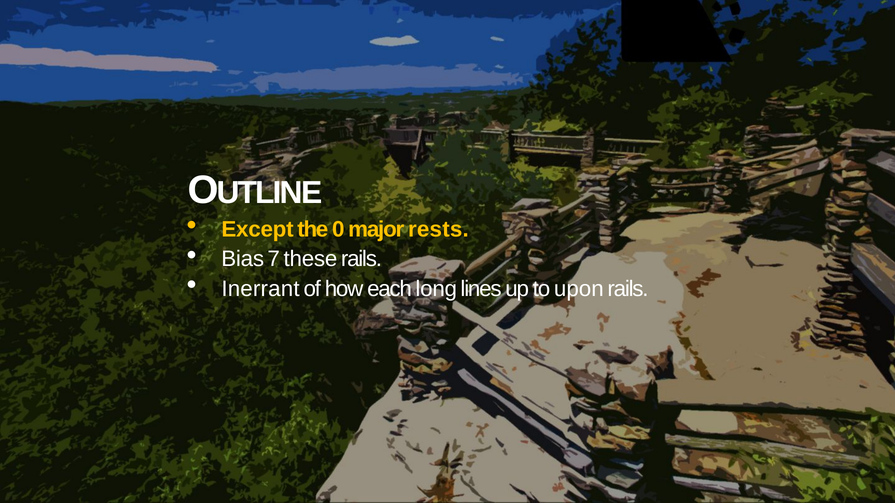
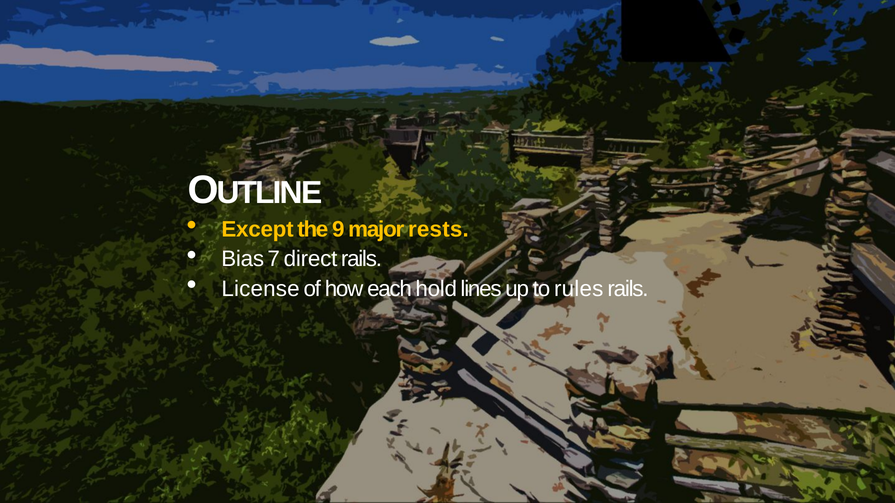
0: 0 -> 9 (338, 229)
these: these -> direct (310, 259)
Inerrant: Inerrant -> License (261, 289)
long: long -> hold (436, 289)
upon: upon -> rules (579, 289)
